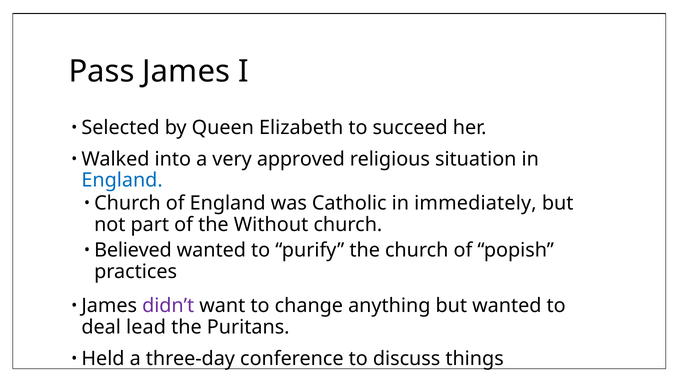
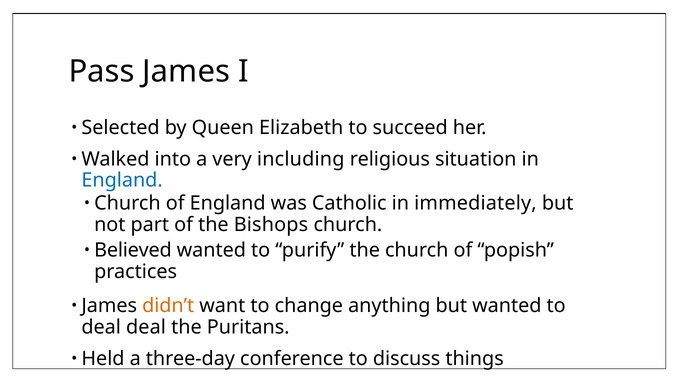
approved: approved -> including (301, 159)
Without: Without -> Bishops (271, 225)
didn’t colour: purple -> orange (168, 306)
deal lead: lead -> deal (146, 327)
